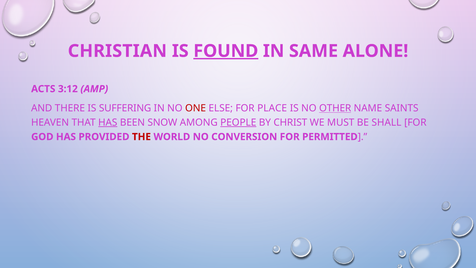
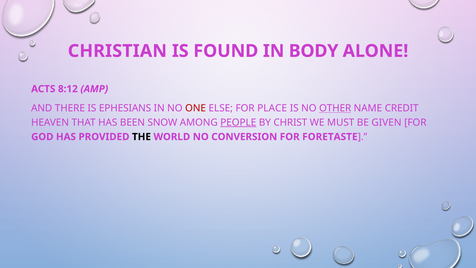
FOUND underline: present -> none (226, 51)
SAME: SAME -> BODY (314, 51)
3:12: 3:12 -> 8:12 (68, 89)
SUFFERING: SUFFERING -> EPHESIANS (125, 108)
SAINTS: SAINTS -> CREDIT (402, 108)
HAS underline: present -> none (108, 122)
SHALL: SHALL -> GIVEN (386, 122)
THE colour: red -> black (141, 137)
PERMITTED: PERMITTED -> FORETASTE (330, 137)
